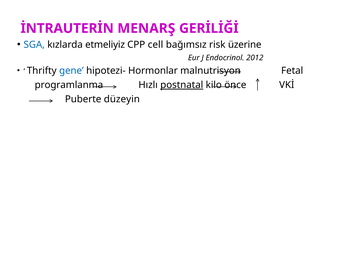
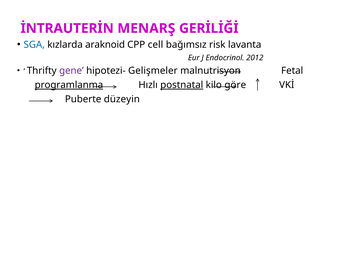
etmeliyiz: etmeliyiz -> araknoid (105, 45)
üzerine: üzerine -> lavanta (245, 45)
gene colour: blue -> purple (71, 71)
Hormonlar: Hormonlar -> Gelişmeler (153, 71)
programlanma underline: none -> present (69, 85)
önce: önce -> göre (235, 85)
